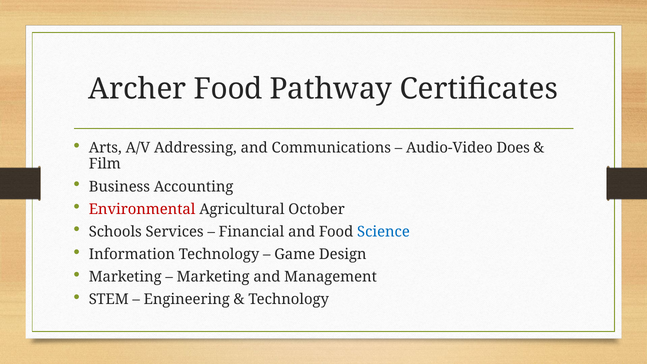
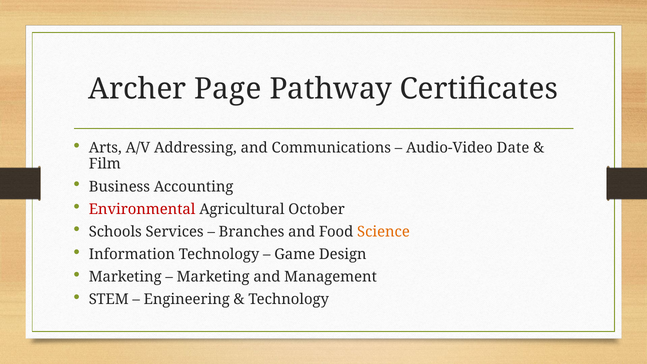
Archer Food: Food -> Page (228, 89)
Does: Does -> Date (513, 148)
Financial: Financial -> Branches (252, 232)
Science colour: blue -> orange (383, 232)
